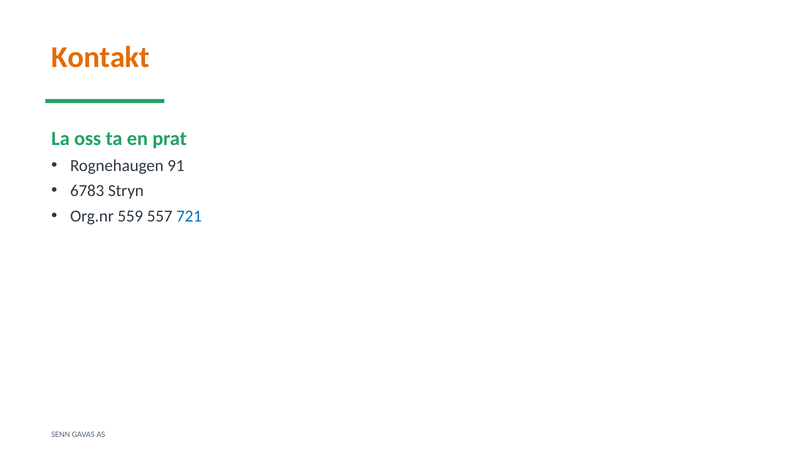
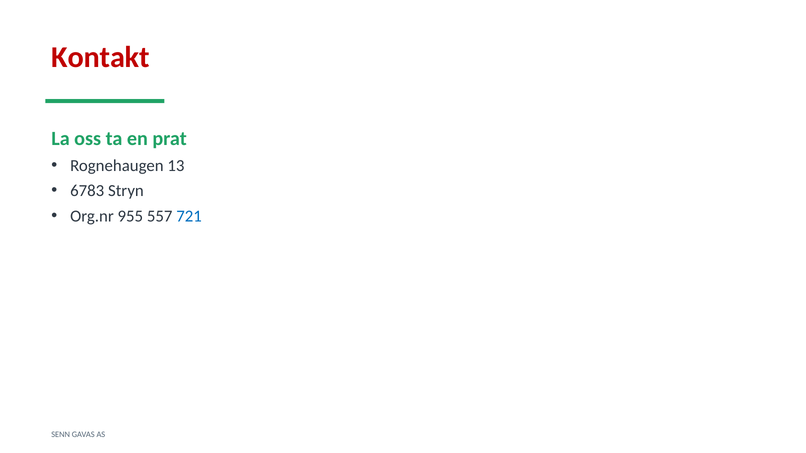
Kontakt colour: orange -> red (100, 58)
91: 91 -> 13 (176, 166)
559: 559 -> 955 (130, 216)
